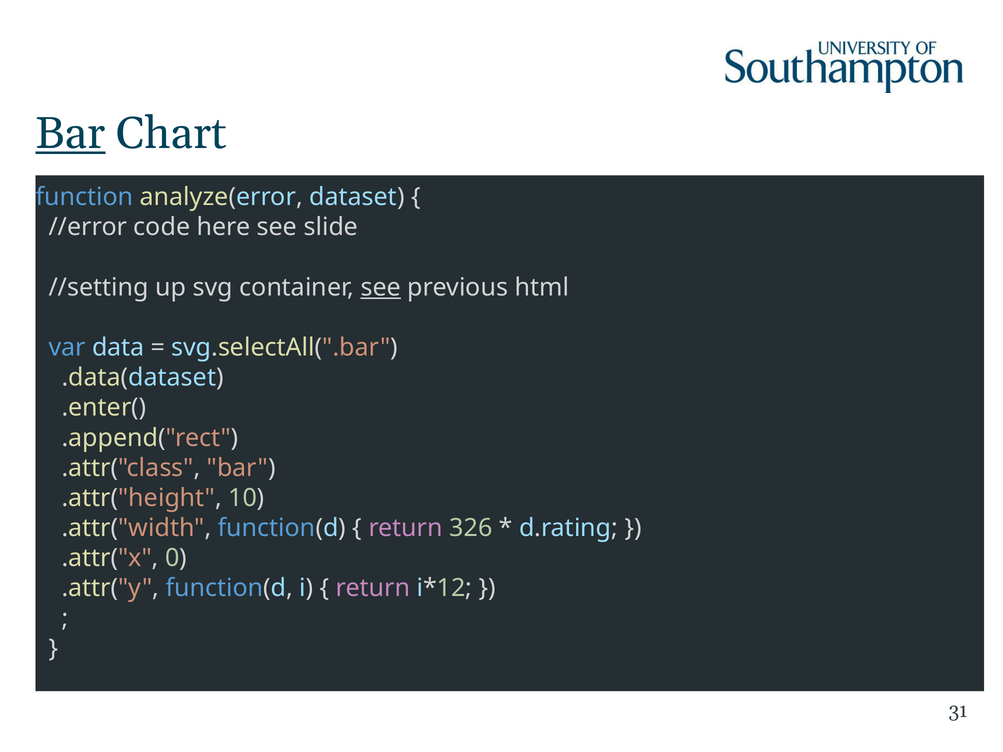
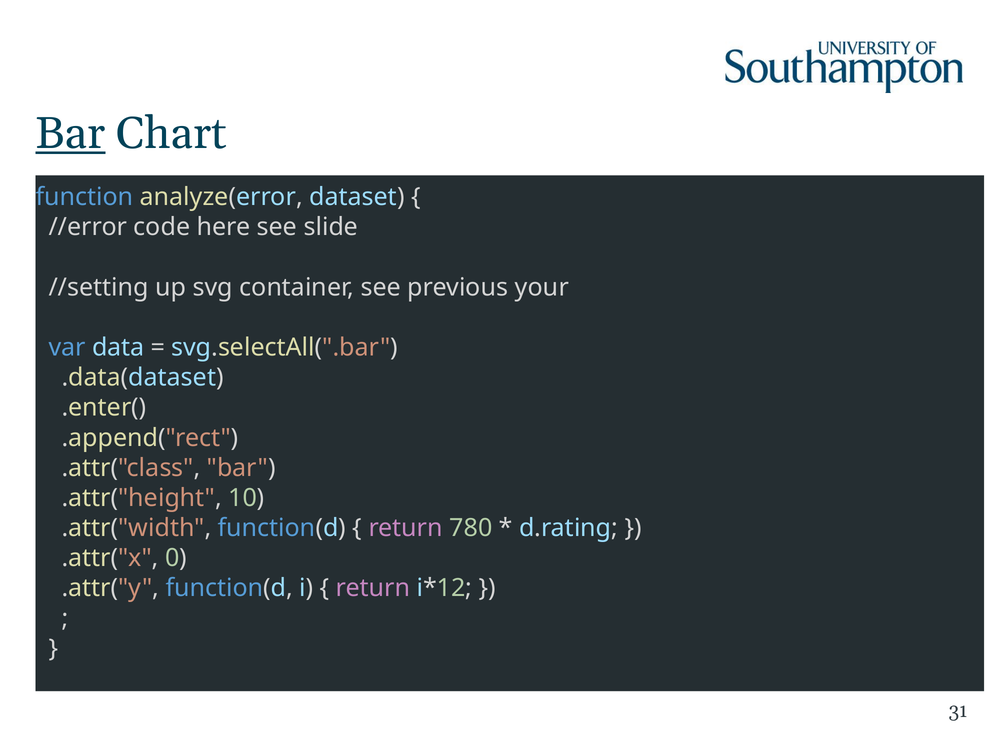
see underline: present -> none (381, 287)
html: html -> your (542, 287)
326: 326 -> 780 (471, 528)
